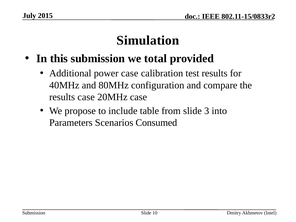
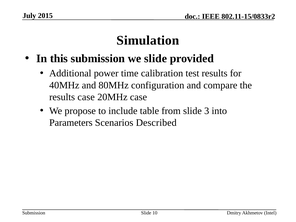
we total: total -> slide (156, 59)
power case: case -> time (130, 73)
Consumed: Consumed -> Described (156, 123)
